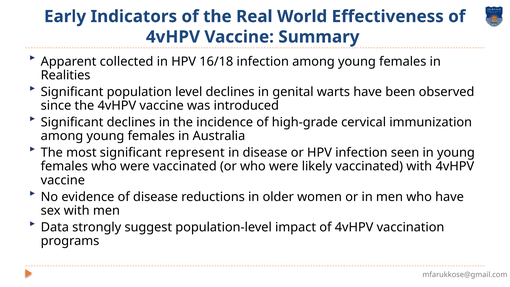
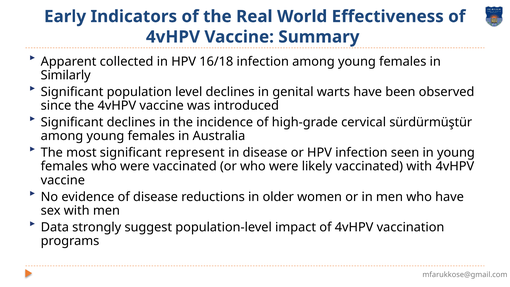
Realities: Realities -> Similarly (66, 75)
immunization: immunization -> sürdürmüştür (431, 122)
